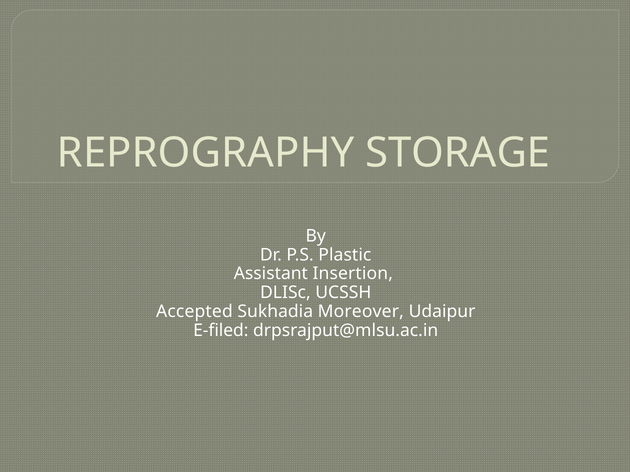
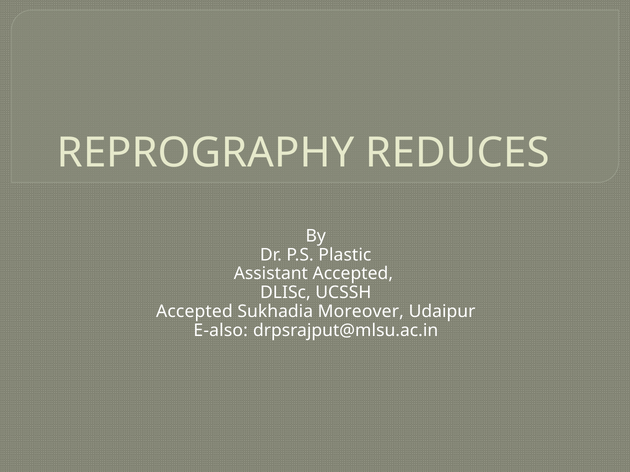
STORAGE: STORAGE -> REDUCES (458, 153)
Assistant Insertion: Insertion -> Accepted (353, 274)
E-filed: E-filed -> E-also (221, 331)
